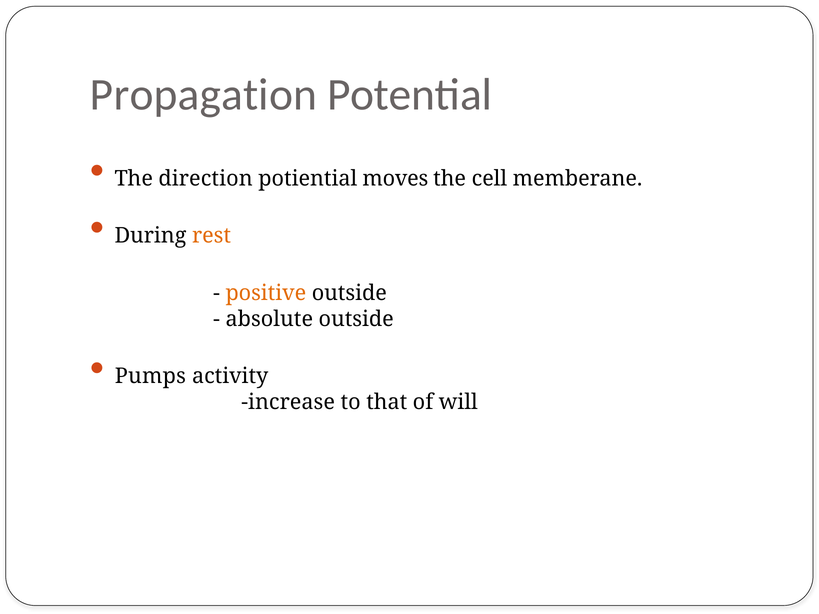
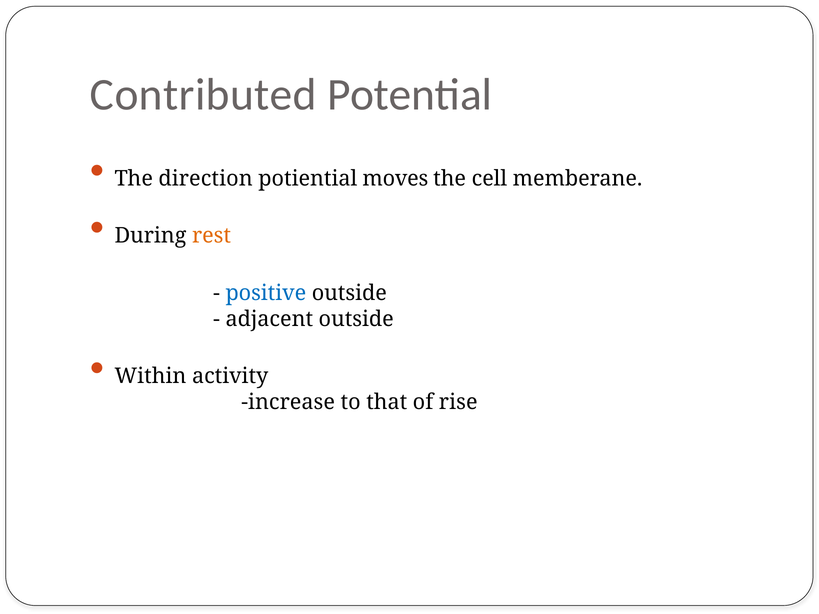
Propagation: Propagation -> Contributed (203, 95)
positive colour: orange -> blue (266, 293)
absolute: absolute -> adjacent (269, 319)
Pumps: Pumps -> Within (150, 376)
will: will -> rise (458, 402)
